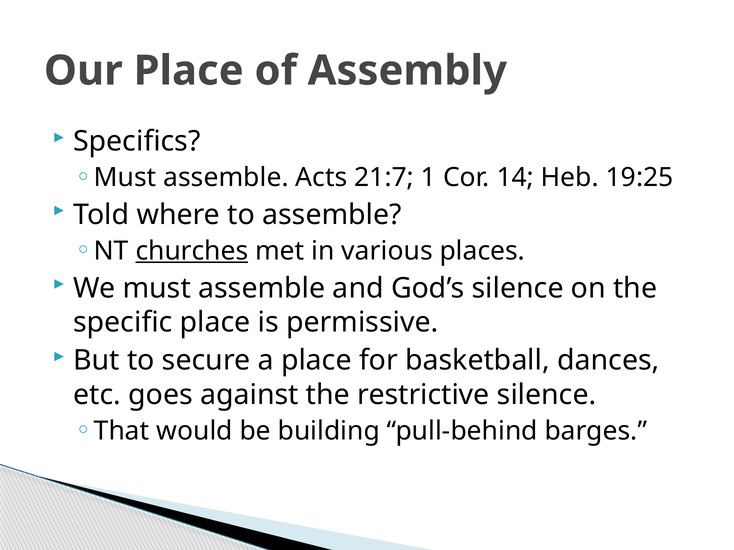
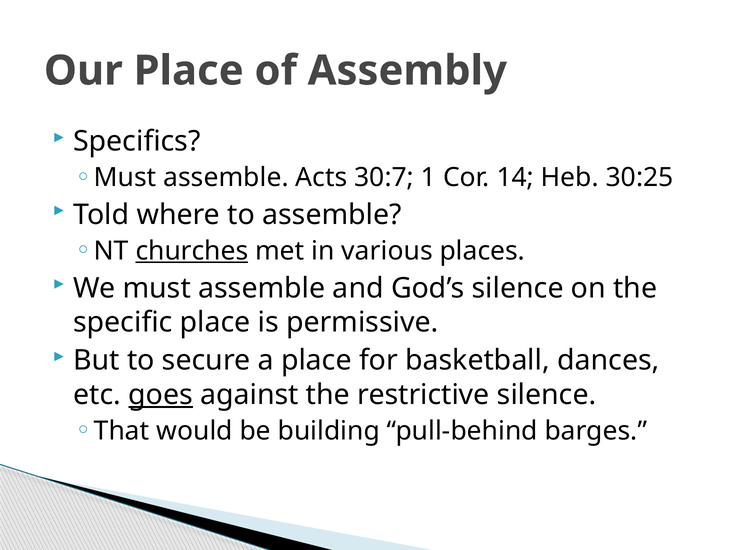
21:7: 21:7 -> 30:7 (384, 178)
19:25: 19:25 -> 30:25 (640, 178)
goes underline: none -> present (161, 395)
